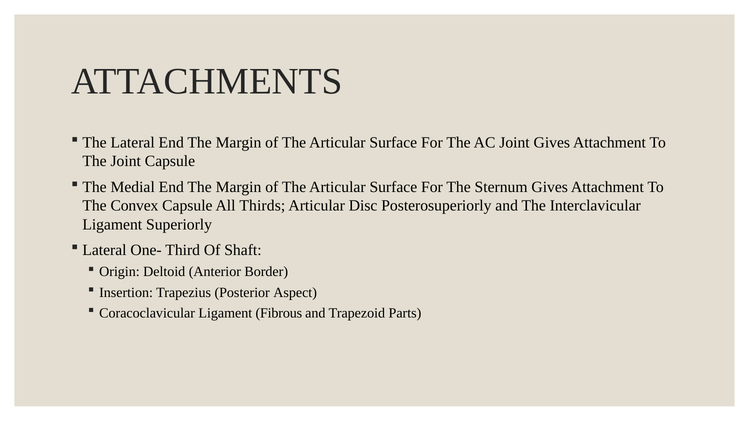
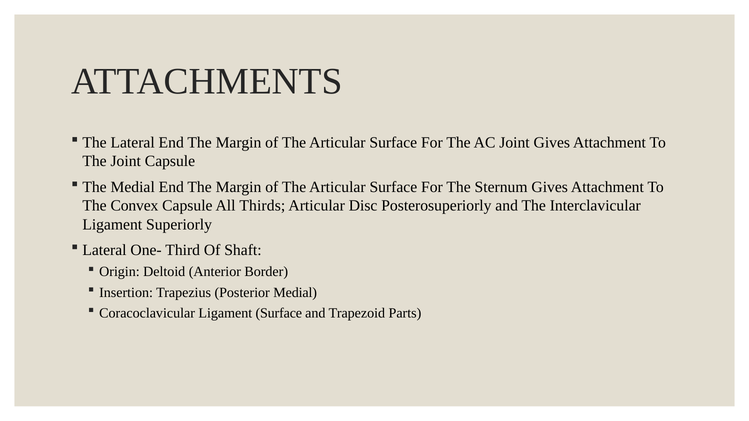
Posterior Aspect: Aspect -> Medial (295, 293)
Ligament Fibrous: Fibrous -> Surface (279, 313)
